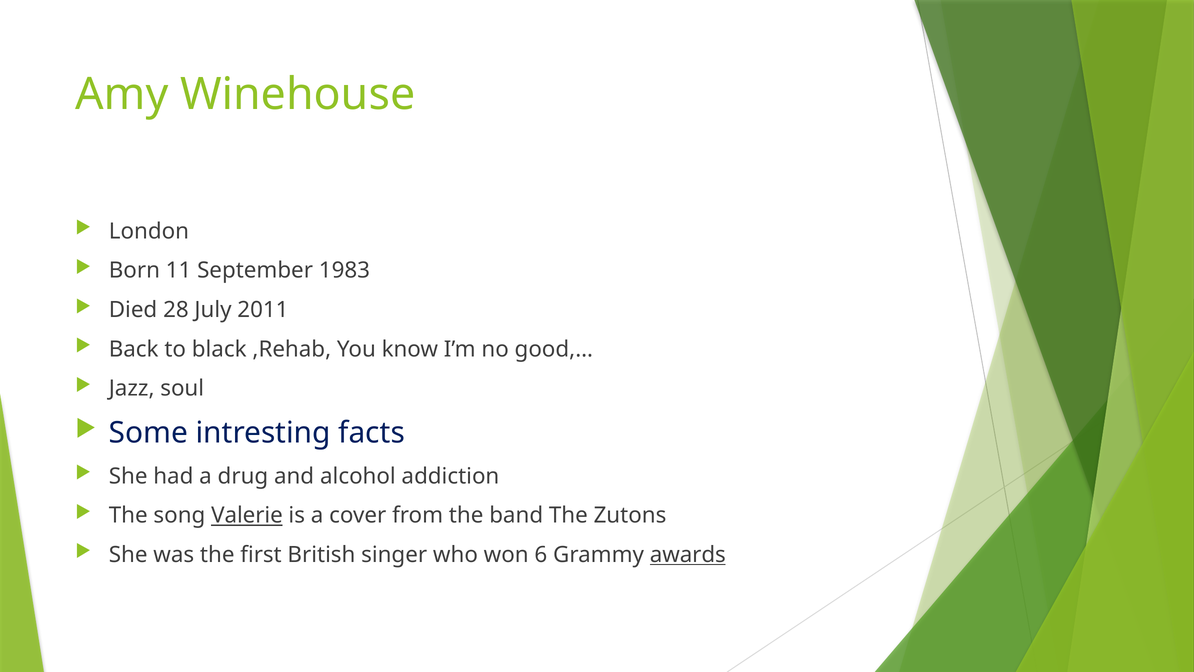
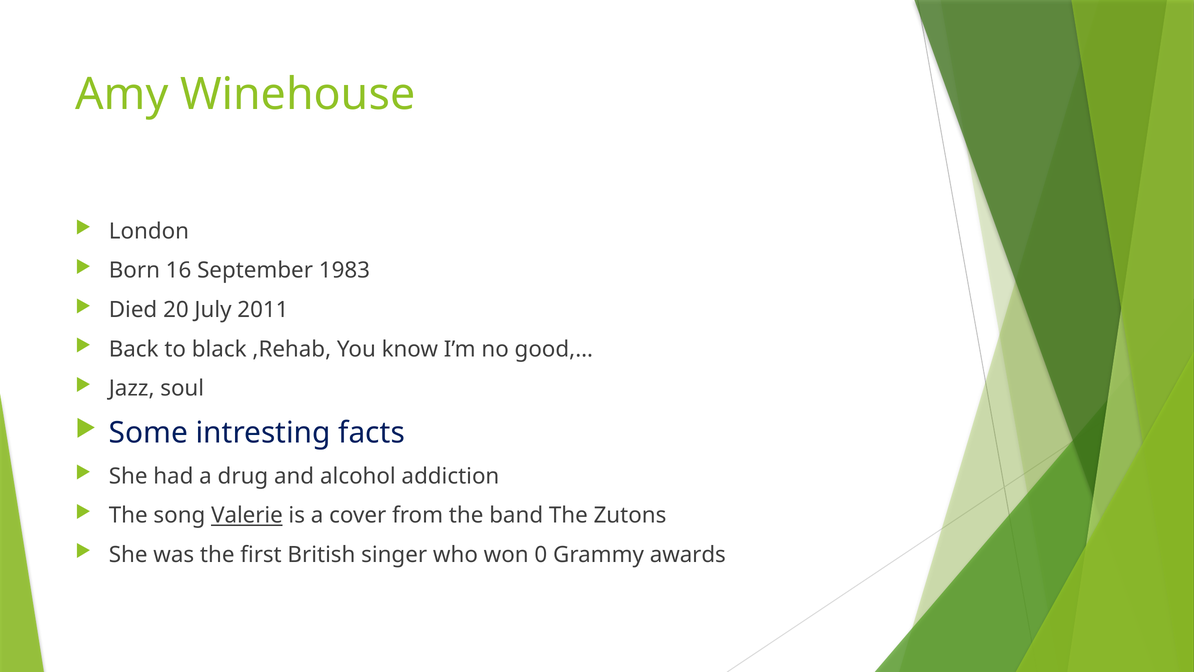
11: 11 -> 16 (179, 270)
28: 28 -> 20 (176, 310)
6: 6 -> 0 (541, 555)
awards underline: present -> none (688, 555)
